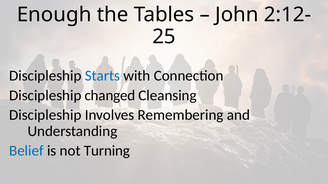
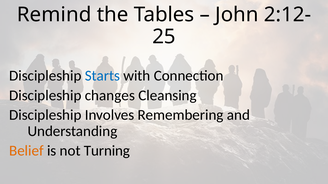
Enough: Enough -> Remind (54, 15)
changed: changed -> changes (110, 96)
Belief colour: blue -> orange (26, 151)
